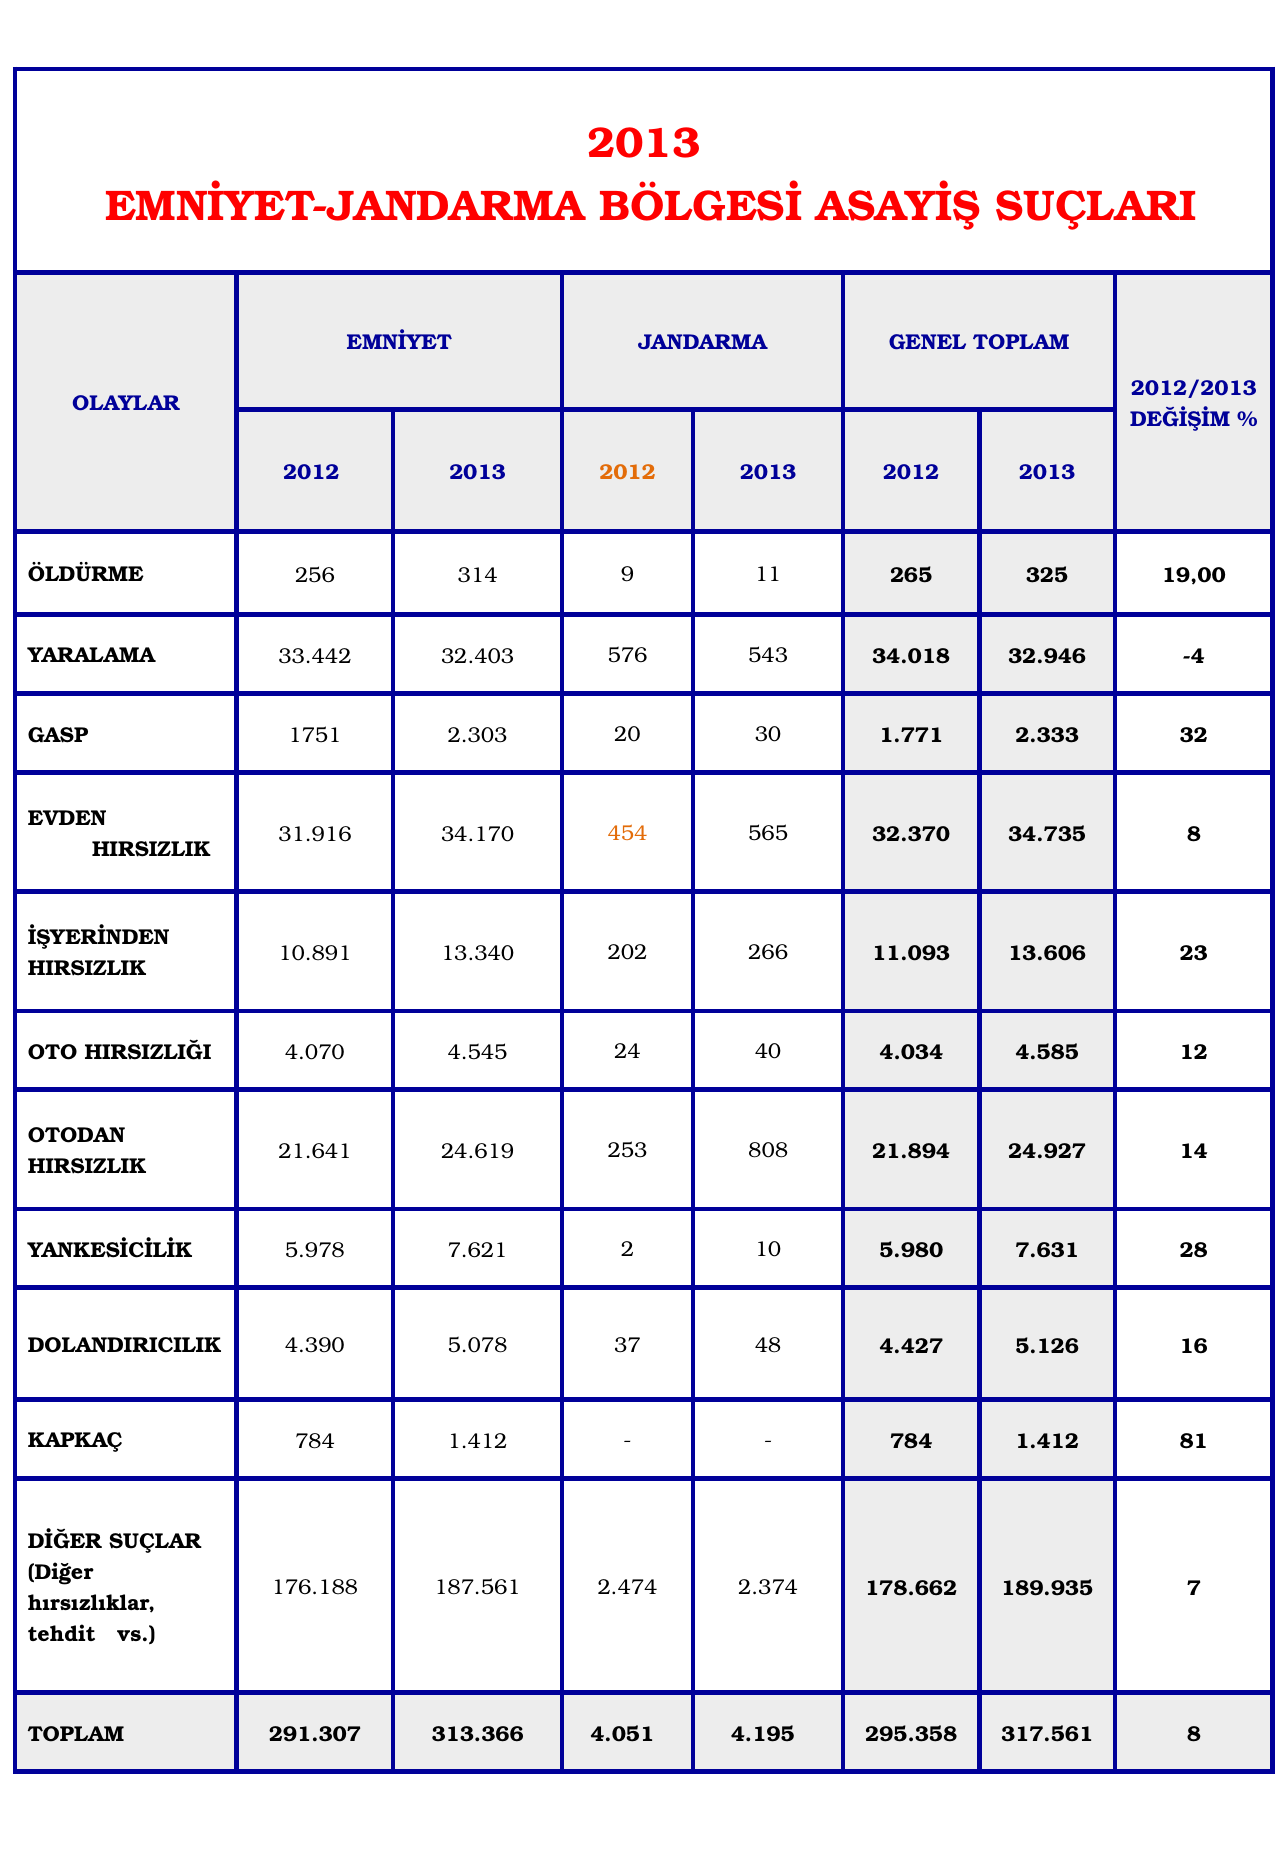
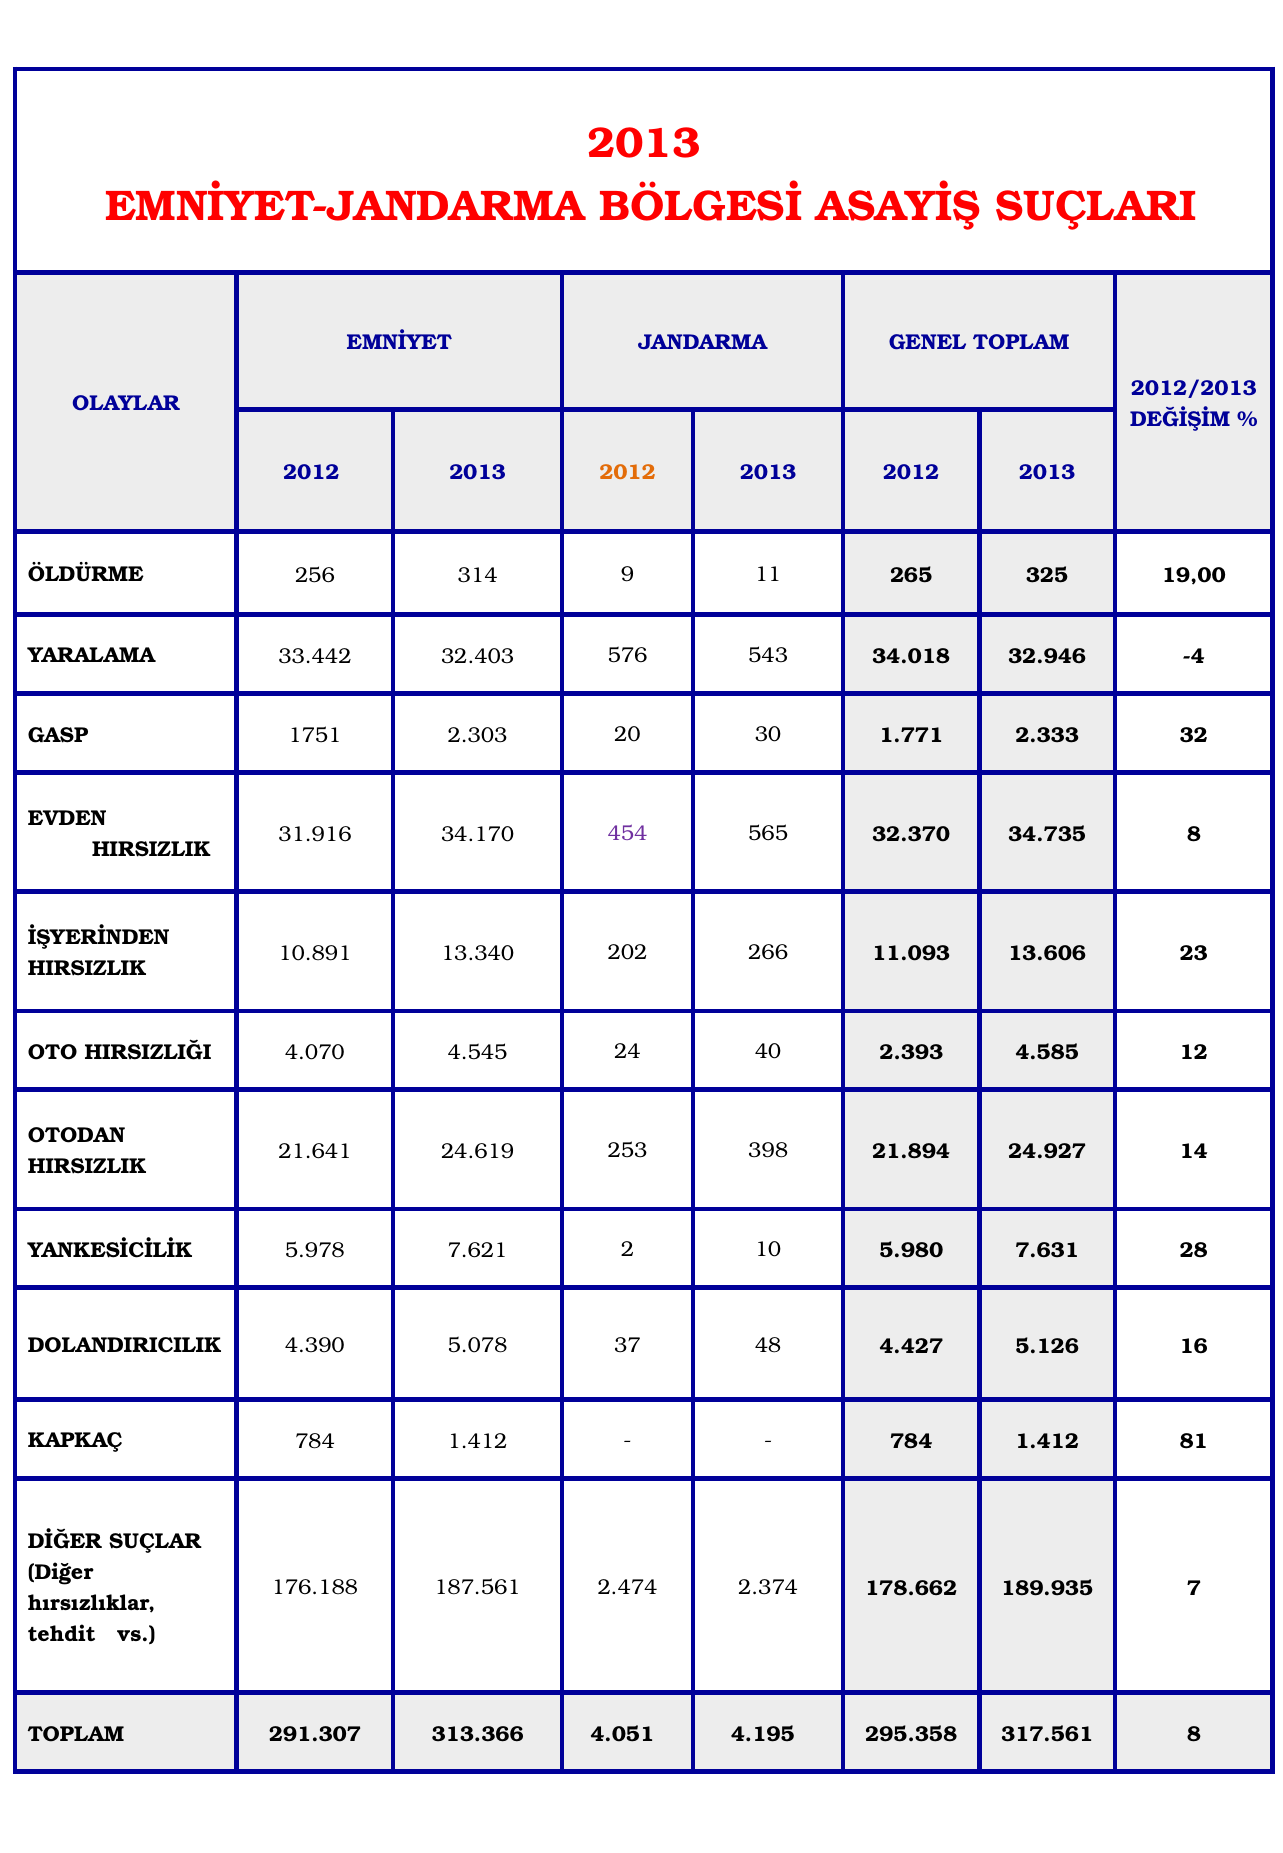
454 colour: orange -> purple (628, 834)
4.034: 4.034 -> 2.393 (911, 1053)
808: 808 -> 398 (768, 1151)
